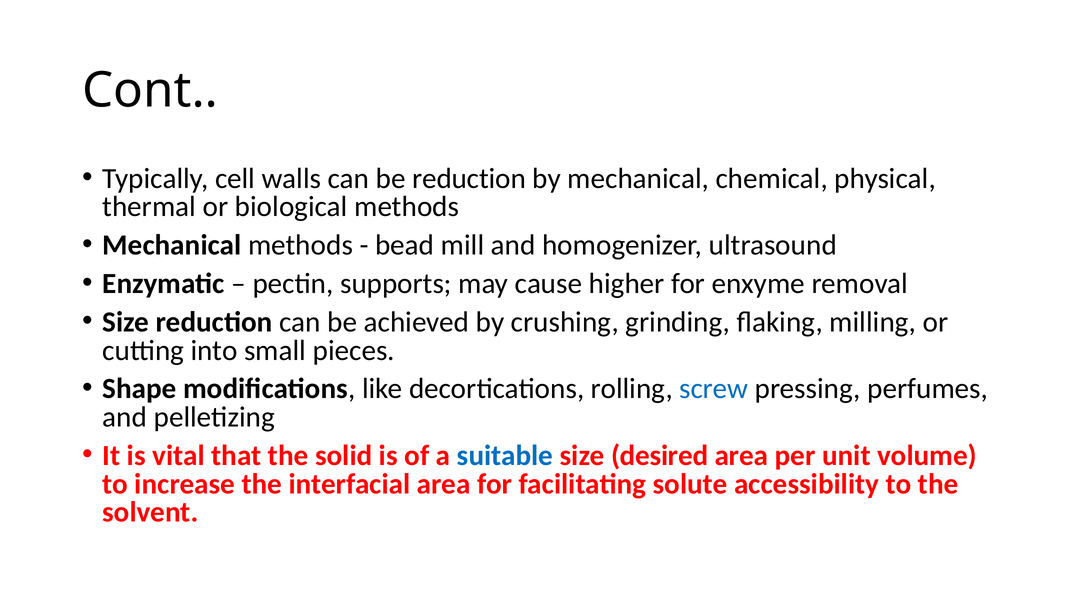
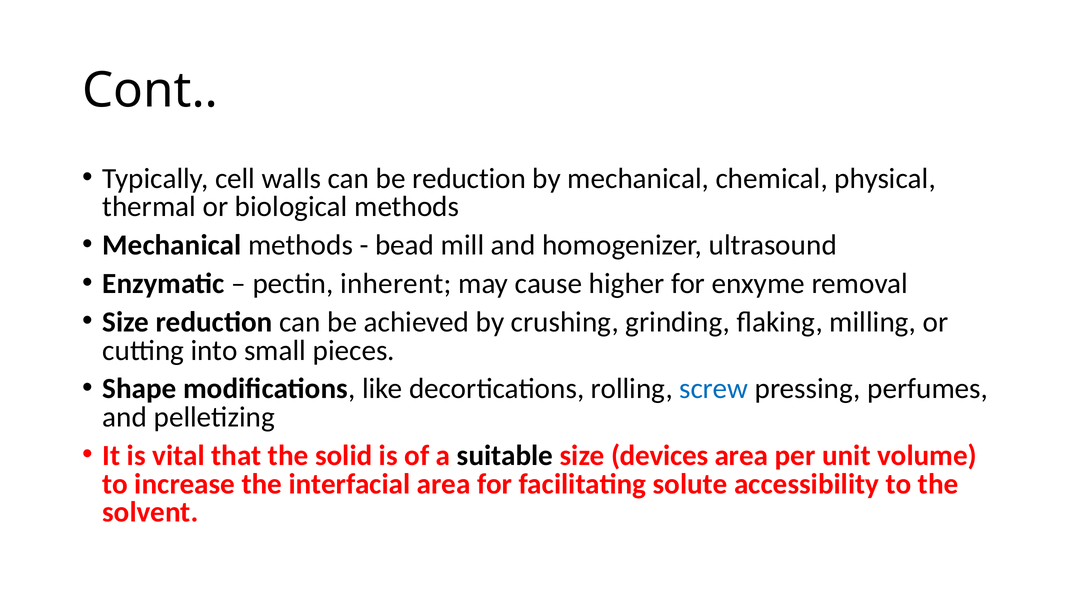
supports: supports -> inherent (396, 284)
suitable colour: blue -> black (505, 456)
desired: desired -> devices (660, 456)
